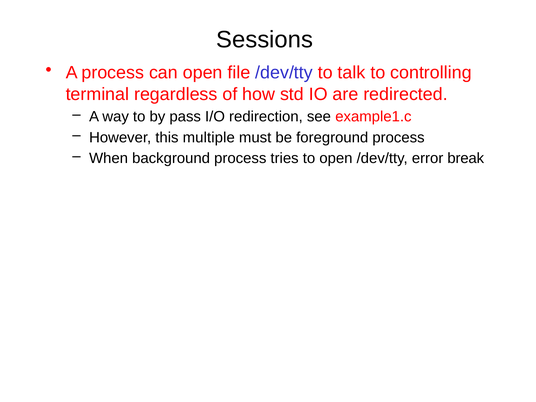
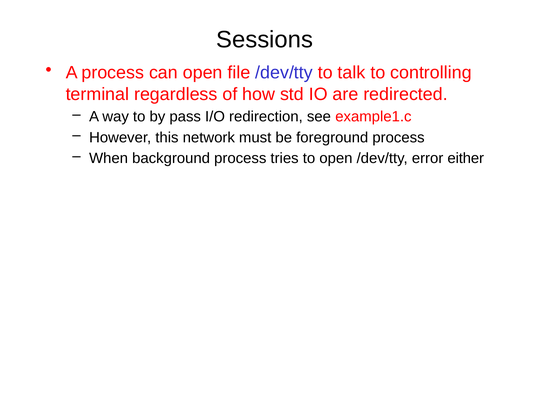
multiple: multiple -> network (209, 137)
break: break -> either (466, 158)
